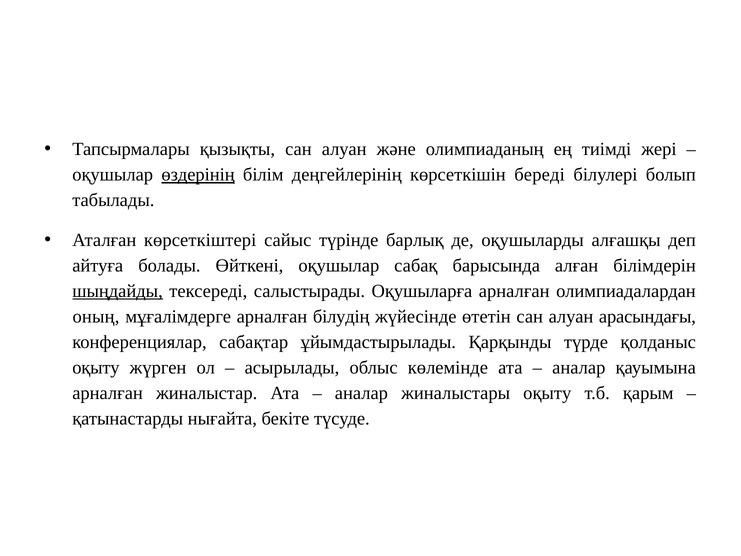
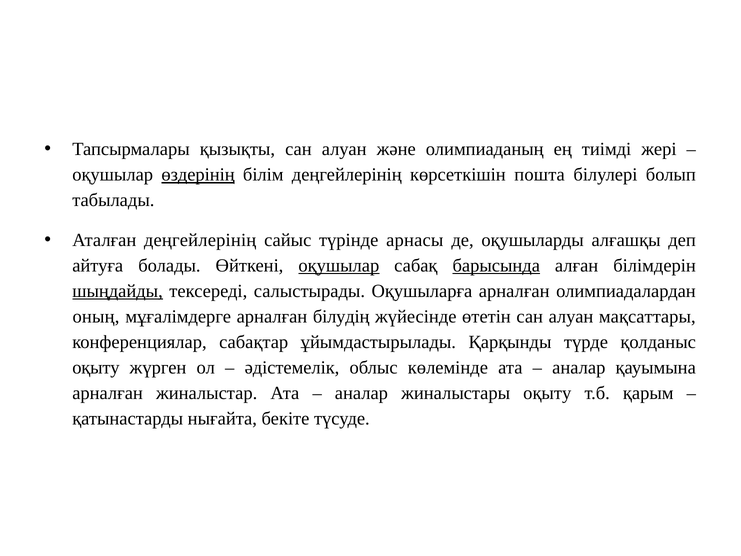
береді: береді -> пошта (540, 175)
Аталған көрсеткіштері: көрсеткіштері -> деңгейлерінің (200, 240)
барлық: барлық -> арнасы (415, 240)
оқушылар underline: none -> present (339, 265)
барысында underline: none -> present (496, 265)
арасындағы: арасындағы -> мақсаттары (647, 316)
асырылады: асырылады -> әдістемелік (292, 368)
